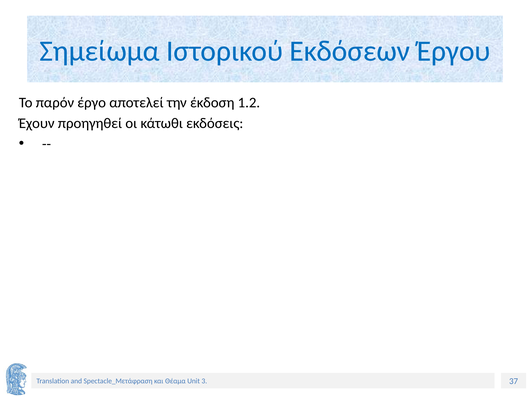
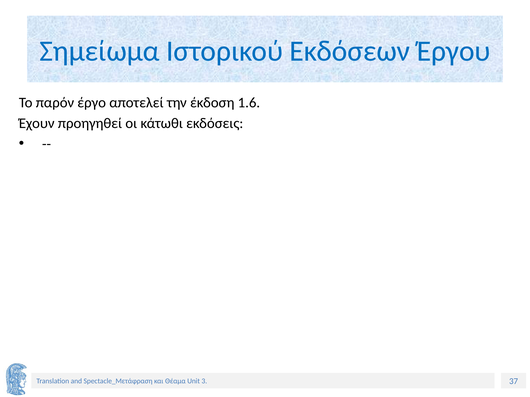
1.2: 1.2 -> 1.6 (249, 103)
